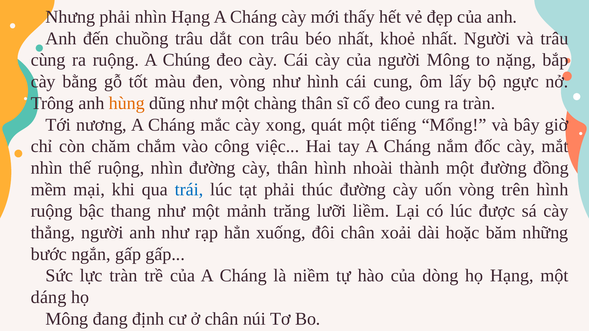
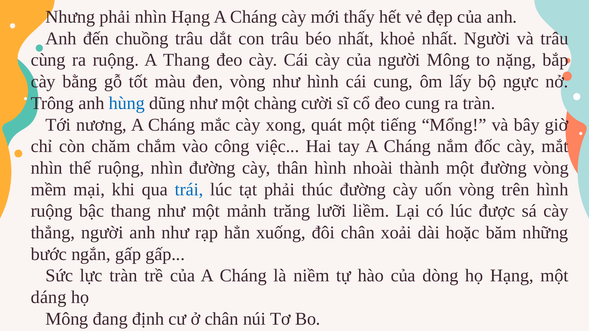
A Chúng: Chúng -> Thang (186, 60)
hùng colour: orange -> blue (127, 103)
chàng thân: thân -> cười (317, 103)
đường đồng: đồng -> vòng (551, 168)
